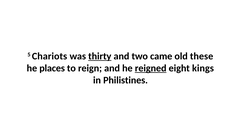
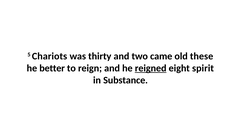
thirty underline: present -> none (100, 56)
places: places -> better (52, 68)
kings: kings -> spirit (203, 68)
Philistines: Philistines -> Substance (126, 81)
